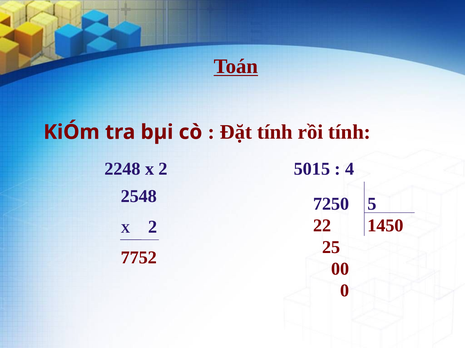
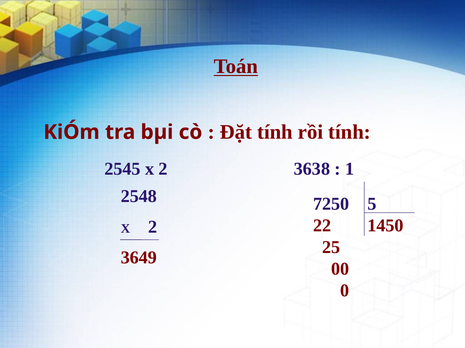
2248: 2248 -> 2545 (123, 169)
5015: 5015 -> 3638 (312, 169)
4: 4 -> 1 (350, 169)
7752: 7752 -> 3649 (139, 258)
